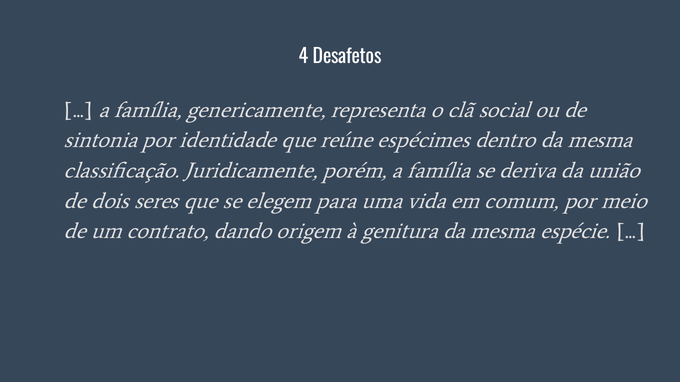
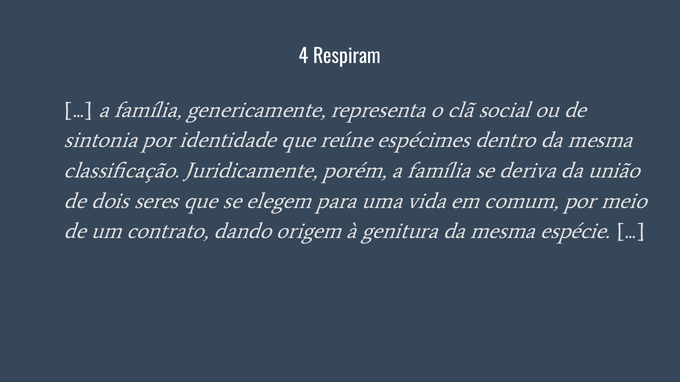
Desafetos: Desafetos -> Respiram (347, 57)
